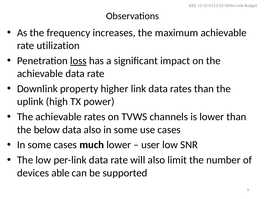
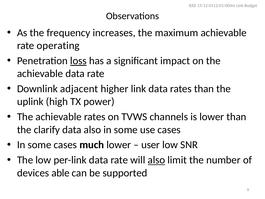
utilization: utilization -> operating (58, 46)
property: property -> adjacent (79, 89)
below: below -> clarify (47, 130)
also underline: none -> present (156, 160)
